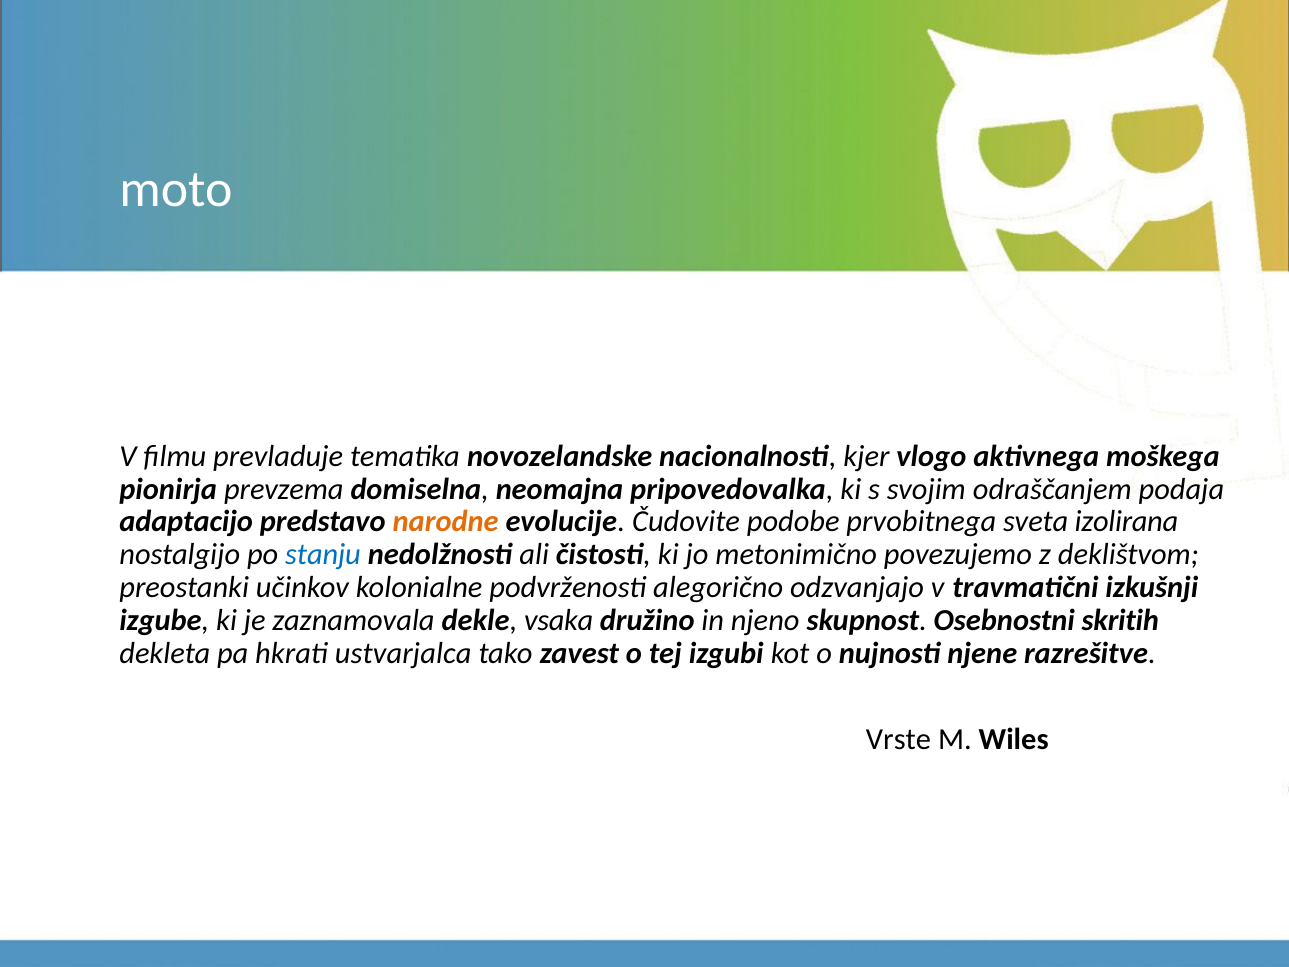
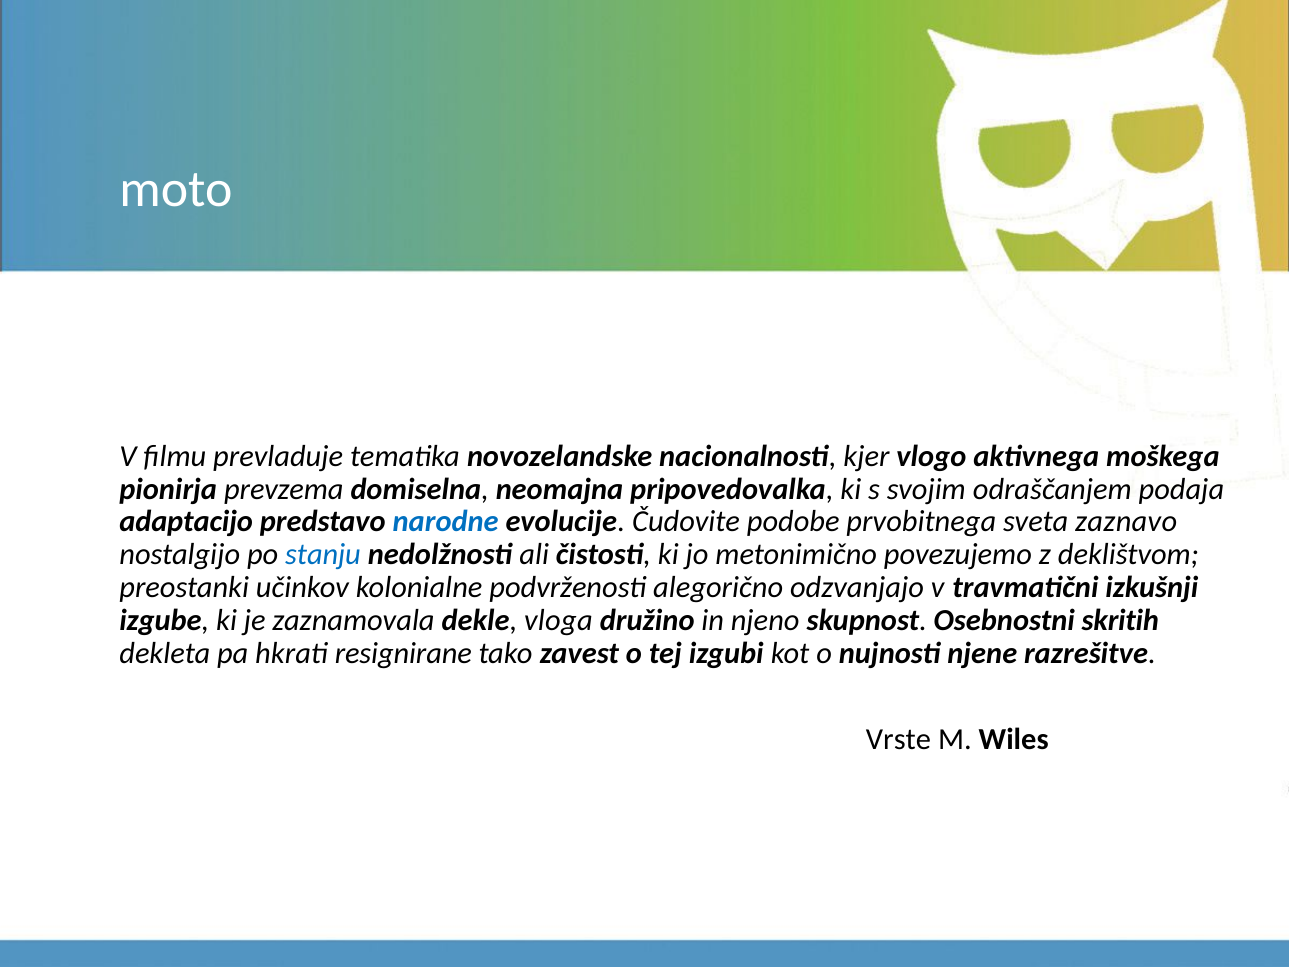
narodne colour: orange -> blue (446, 522)
izolirana: izolirana -> zaznavo (1126, 522)
vsaka: vsaka -> vloga (558, 620)
ustvarjalca: ustvarjalca -> resignirane (403, 653)
